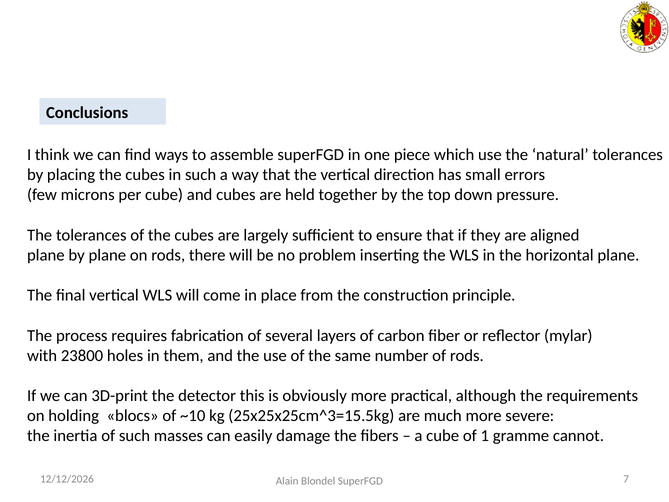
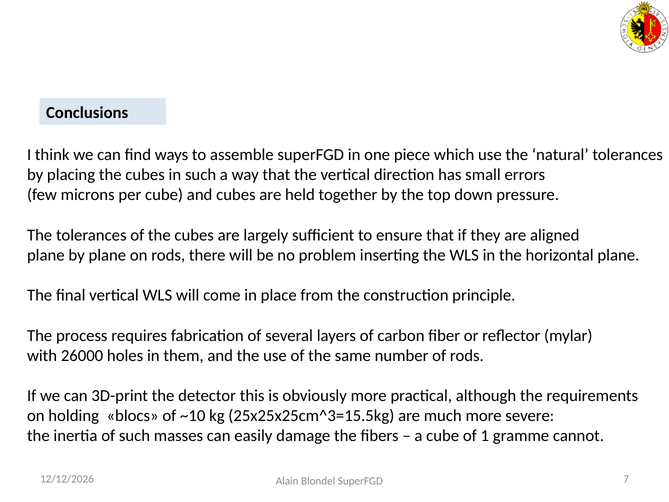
23800: 23800 -> 26000 (82, 355)
